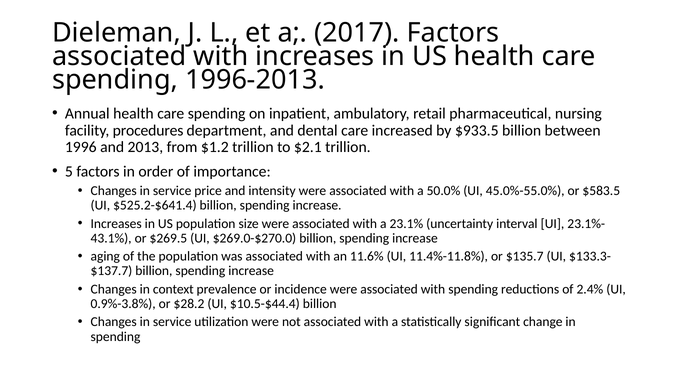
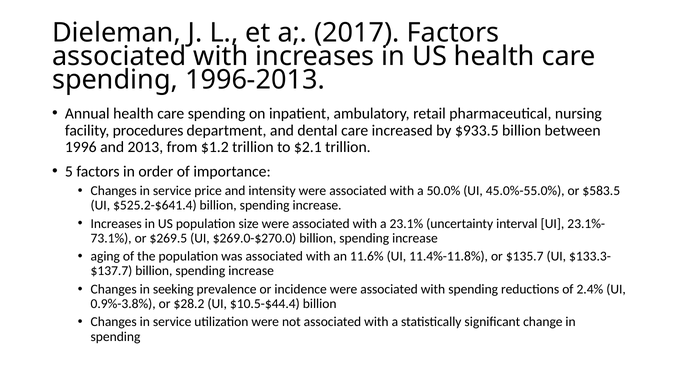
43.1%: 43.1% -> 73.1% (111, 238)
context: context -> seeking (173, 289)
